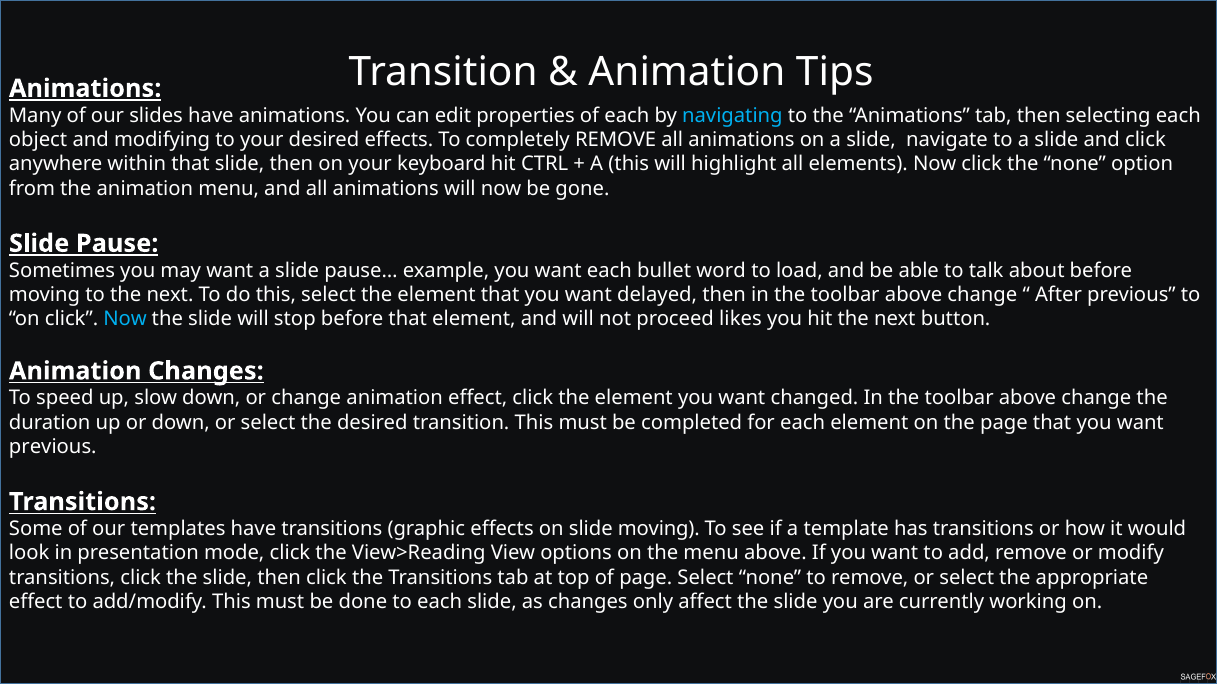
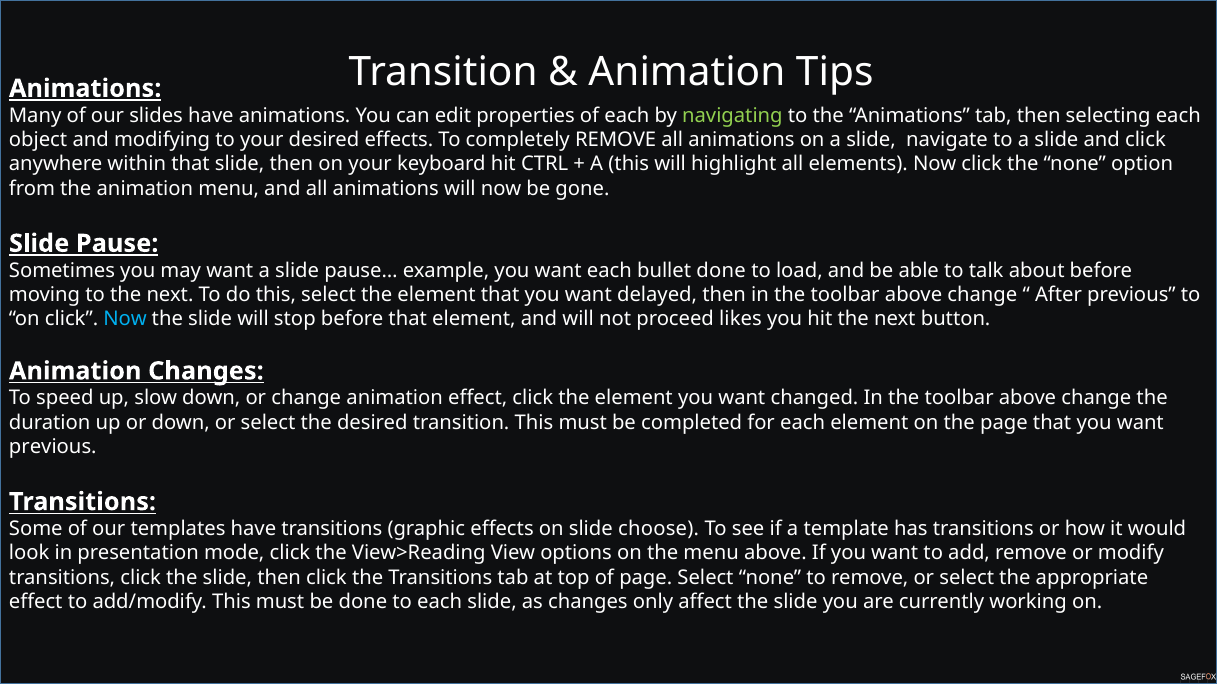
navigating colour: light blue -> light green (732, 116)
bullet word: word -> done (721, 271)
slide moving: moving -> choose (659, 529)
